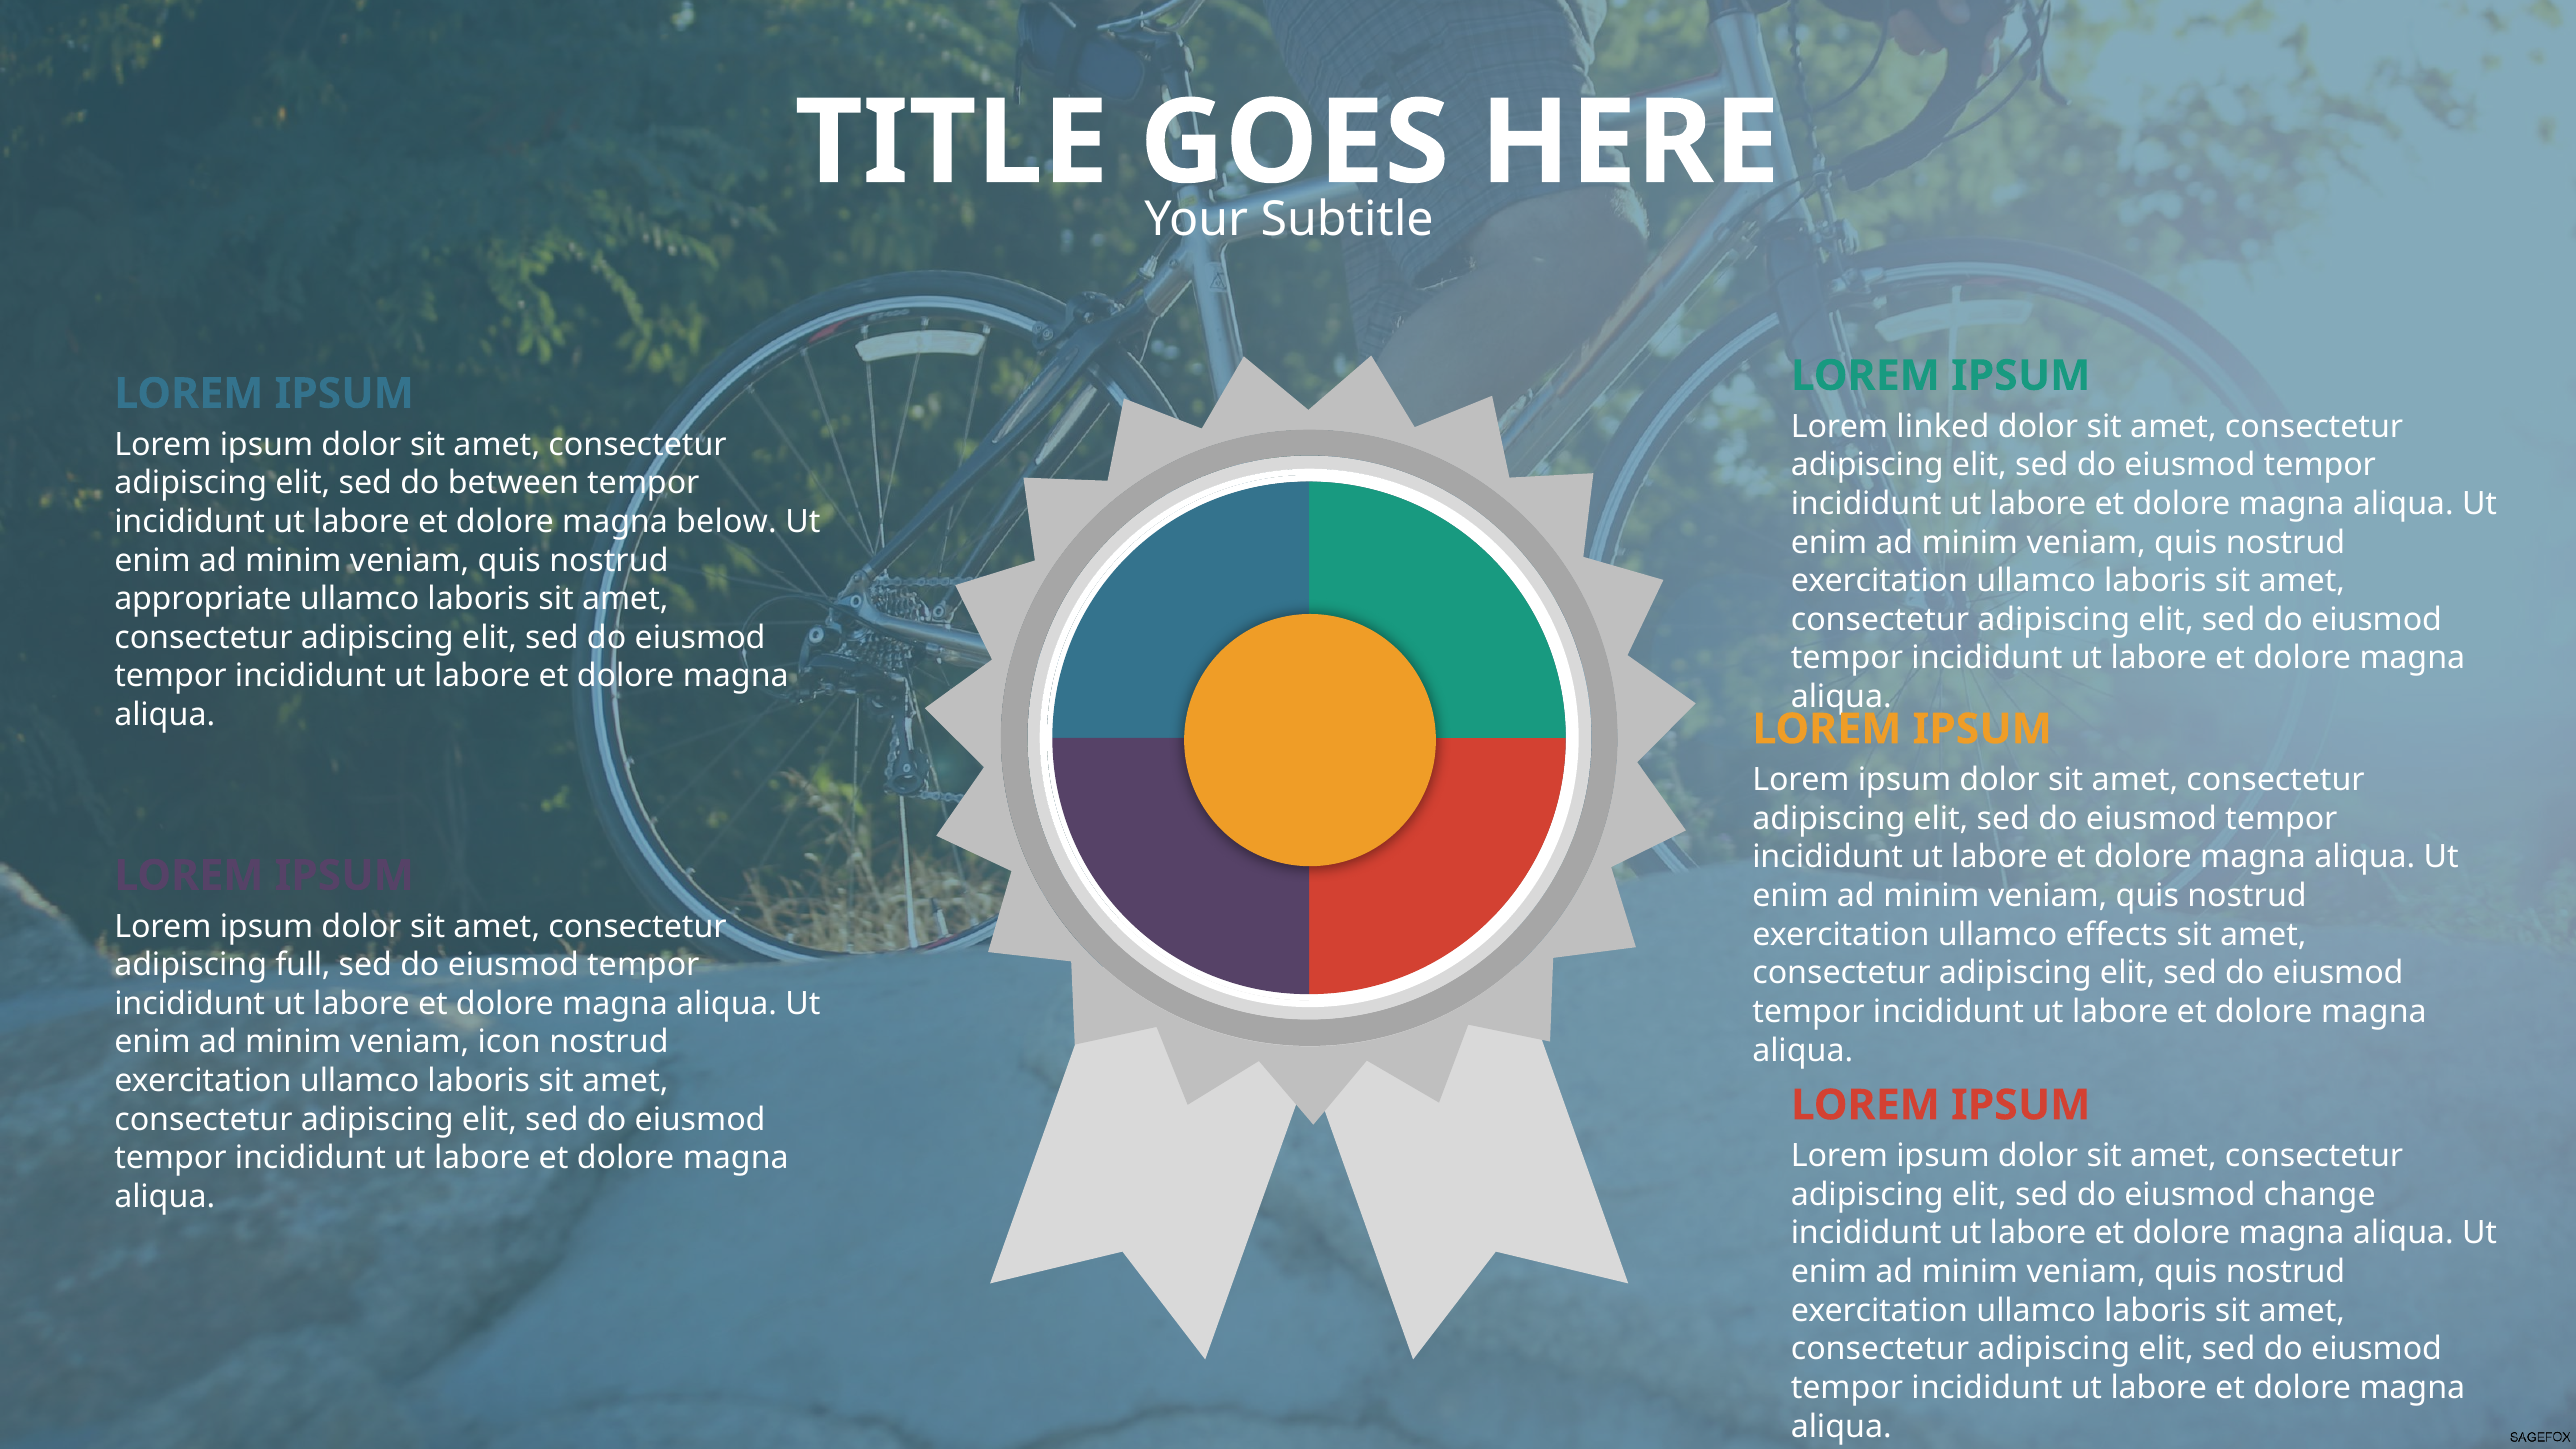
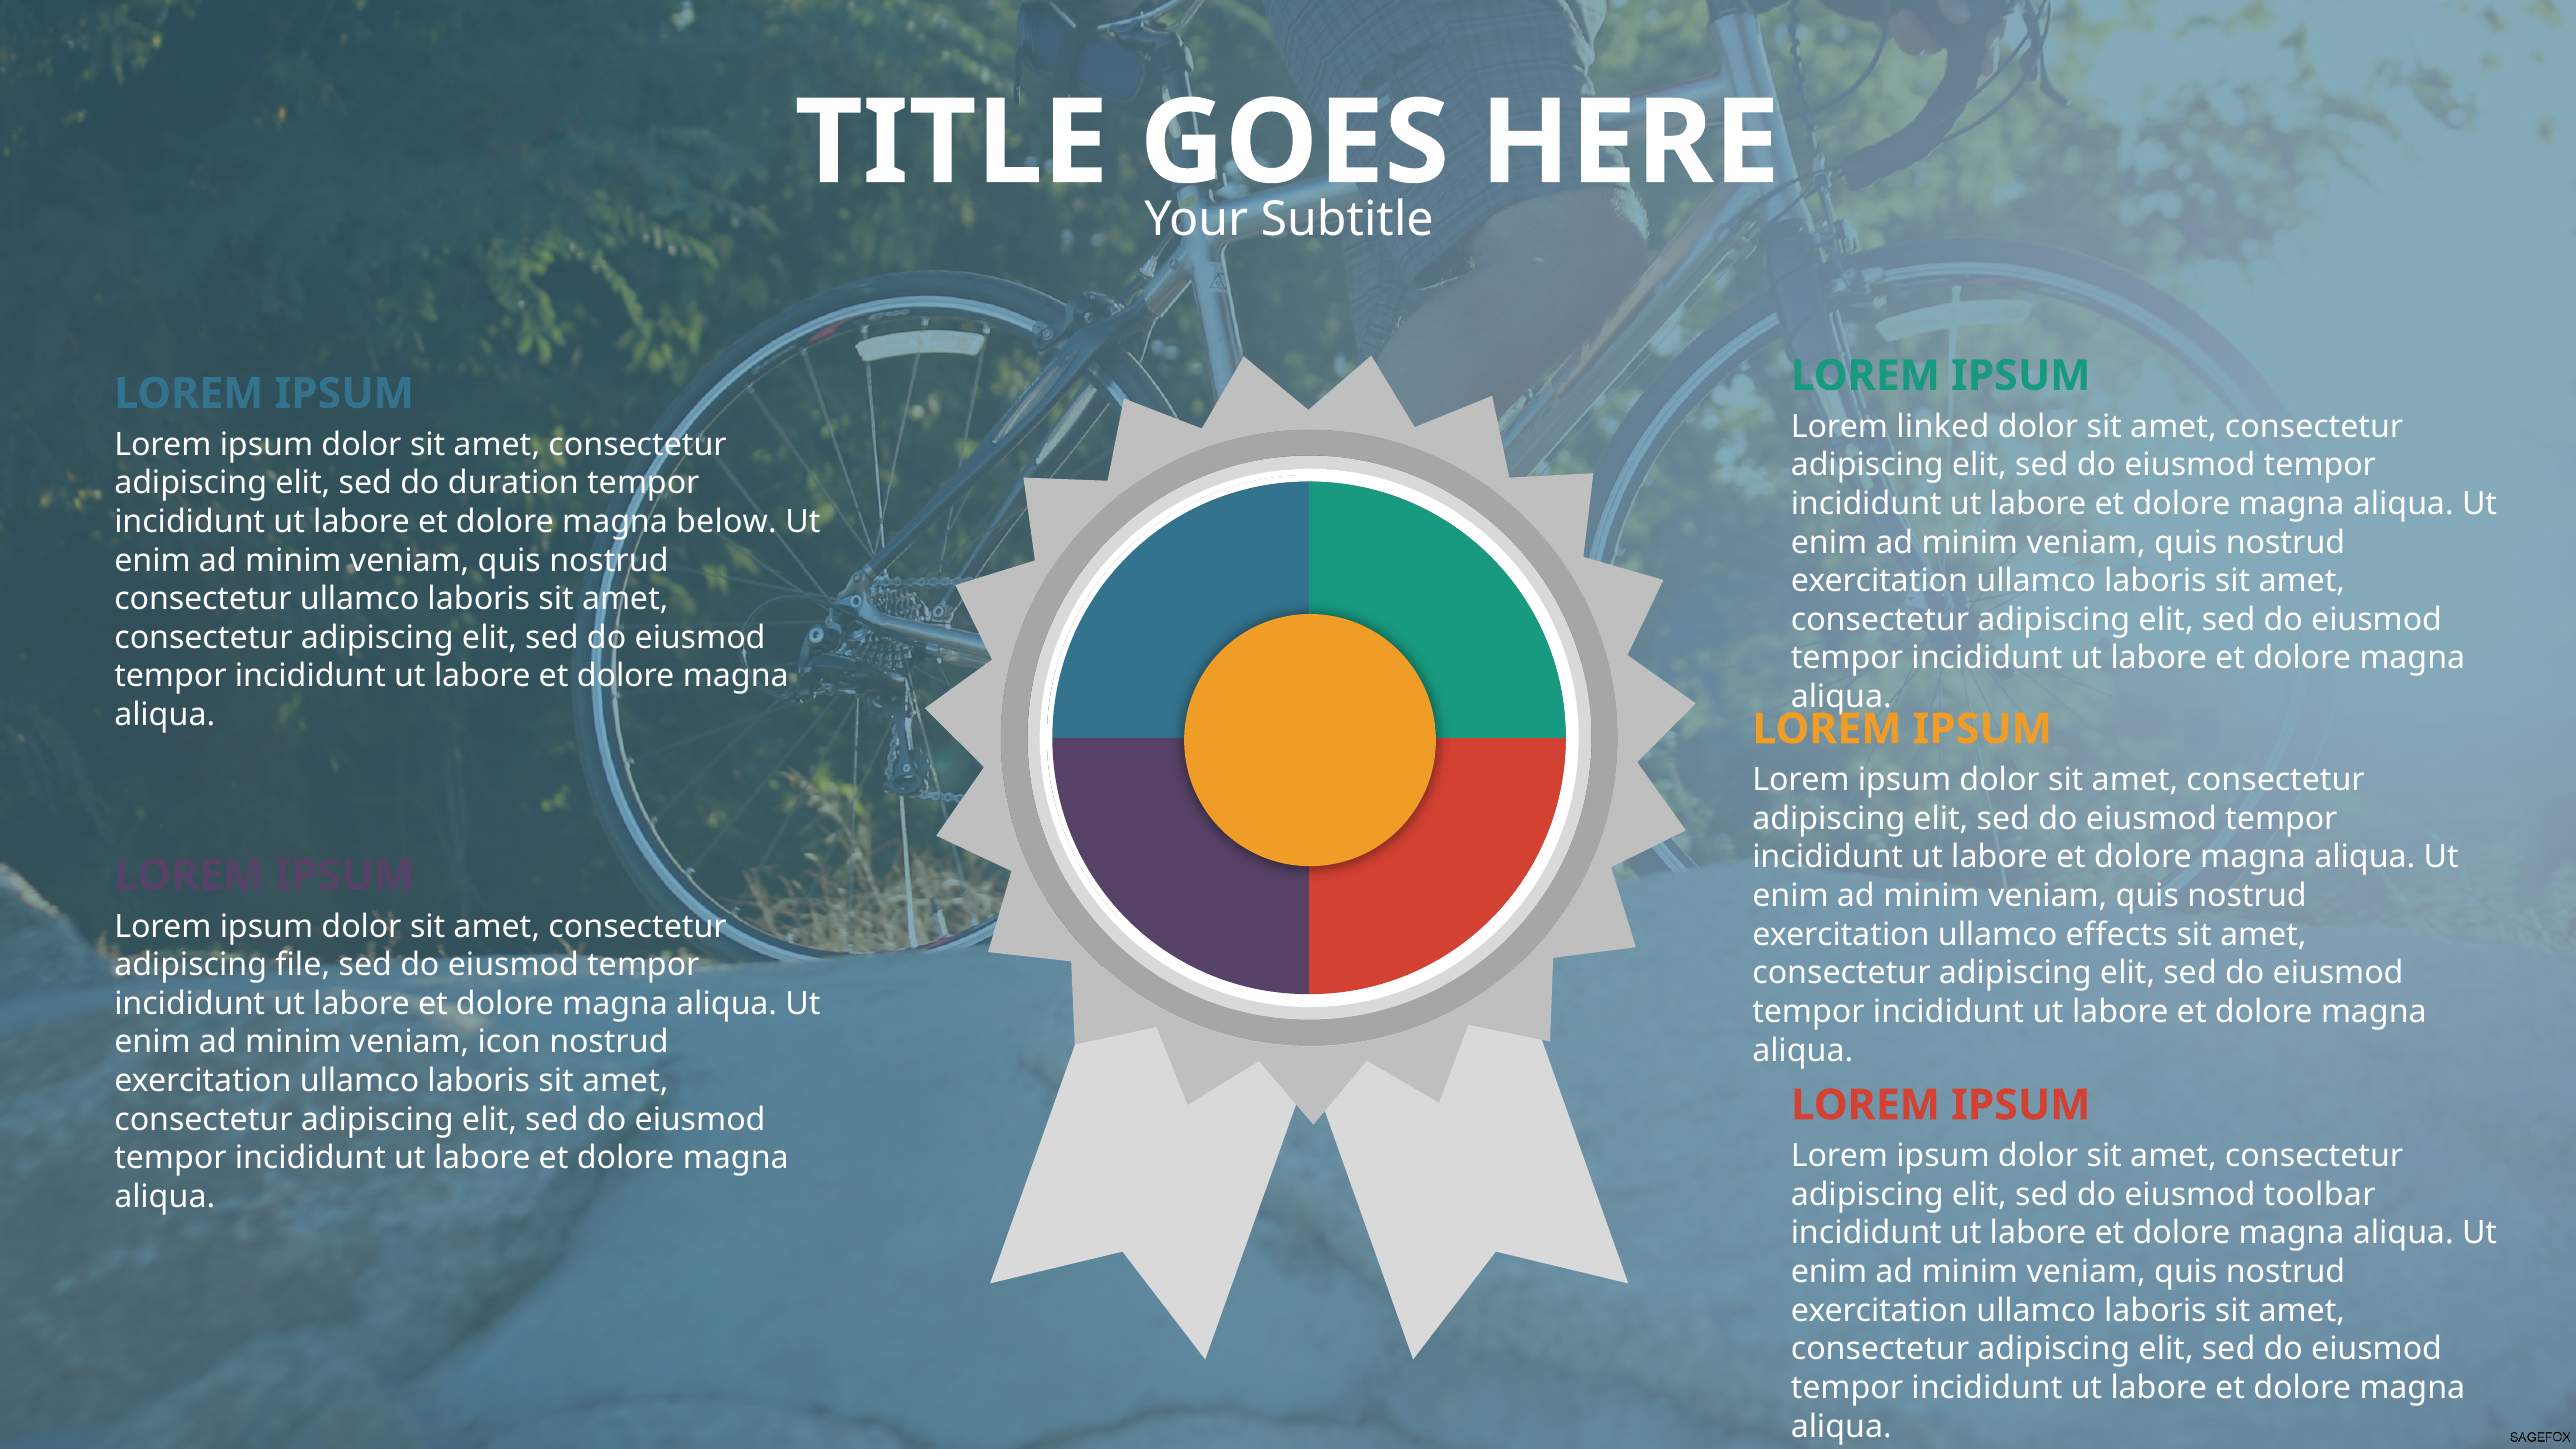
between: between -> duration (513, 483)
appropriate: appropriate -> consectetur (203, 599)
full: full -> file (303, 965)
change: change -> toolbar (2320, 1195)
